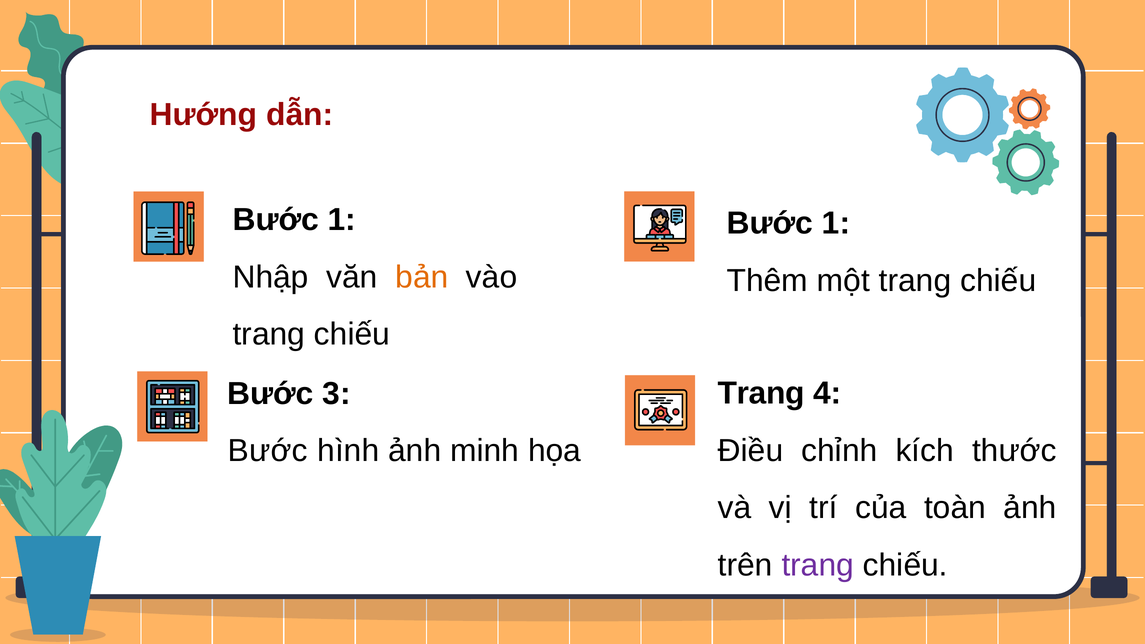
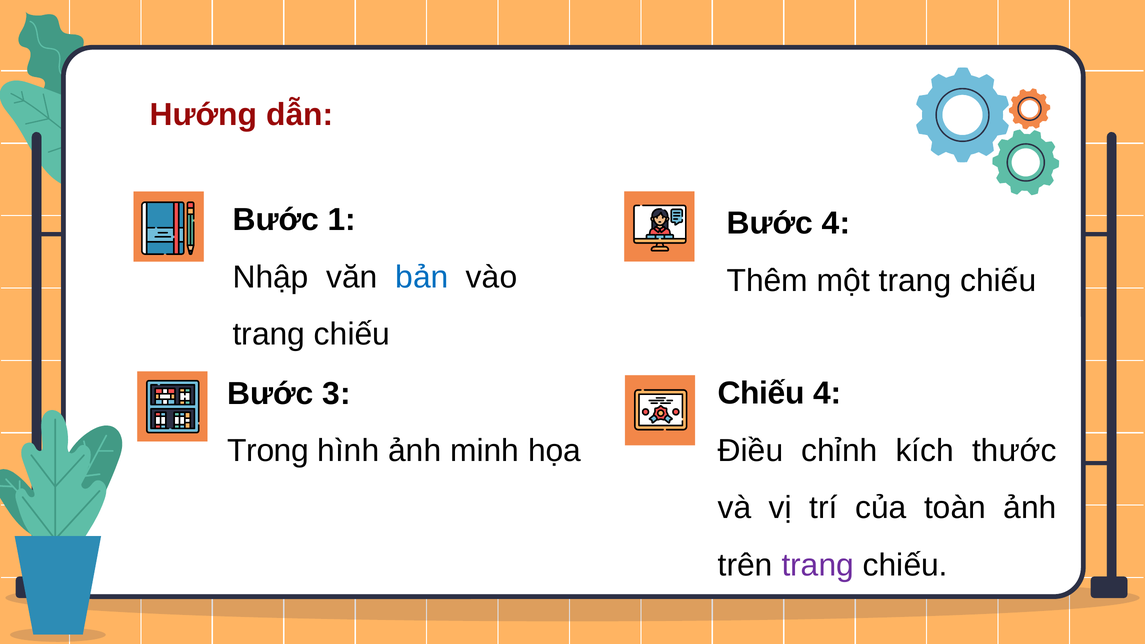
1: 1 -> 4 (836, 223)
bản colour: orange -> blue (422, 277)
Trang: Trang -> Chiếu (761, 393)
Bước: Bước -> Trong (268, 451)
